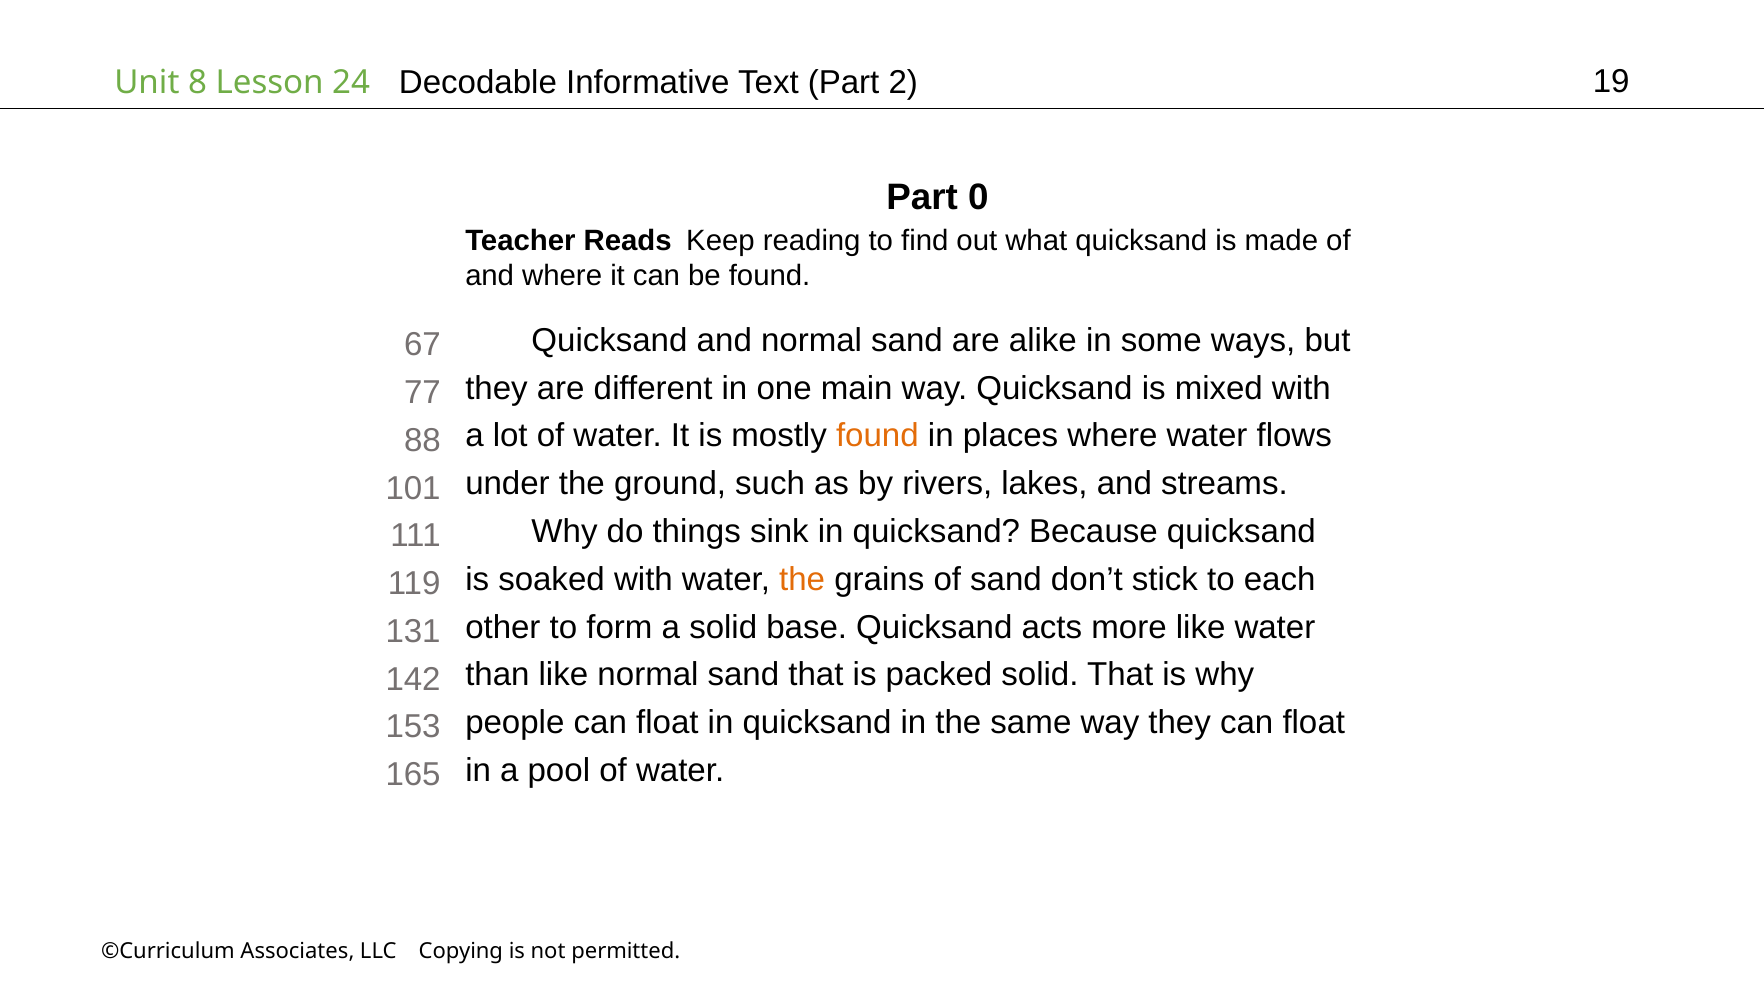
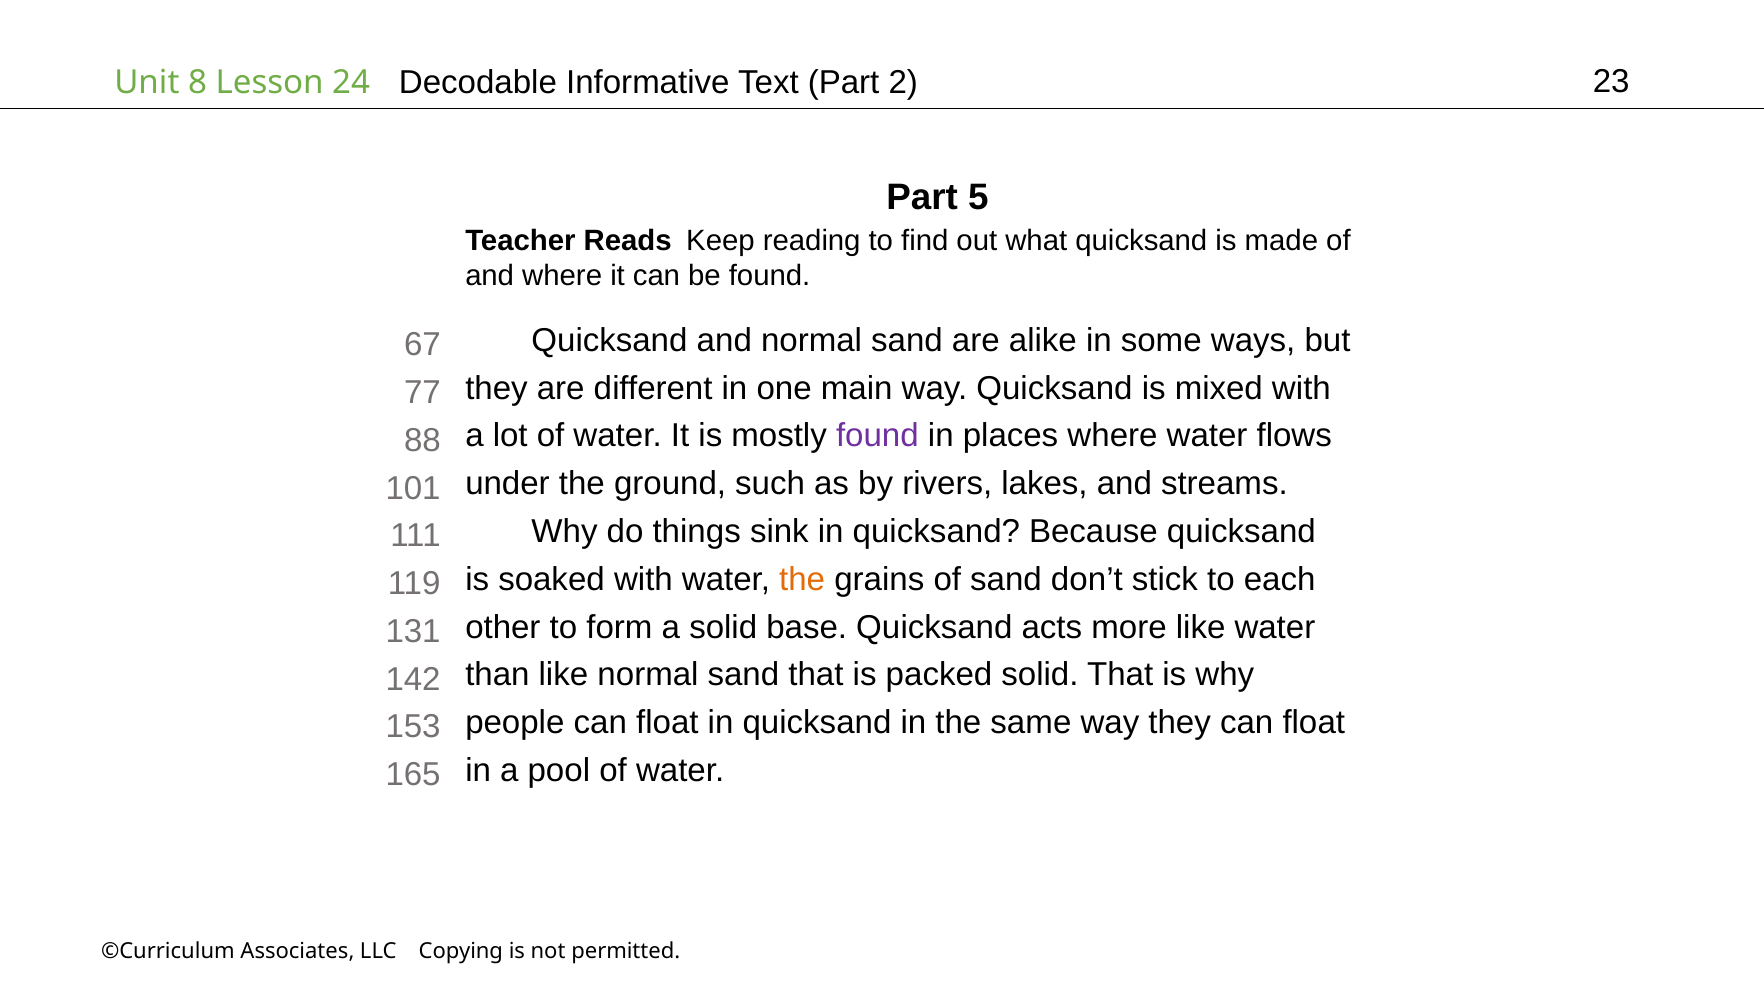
19: 19 -> 23 (1611, 81)
0: 0 -> 5 (978, 198)
found colour: orange -> purple (877, 436)
